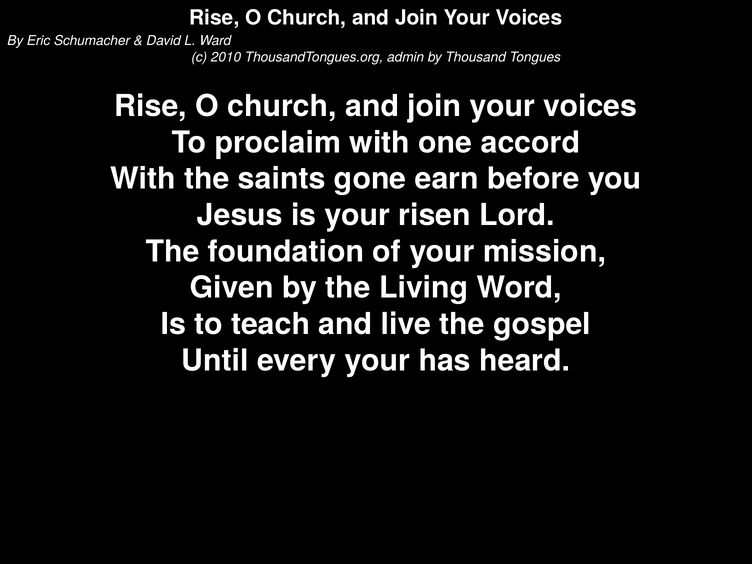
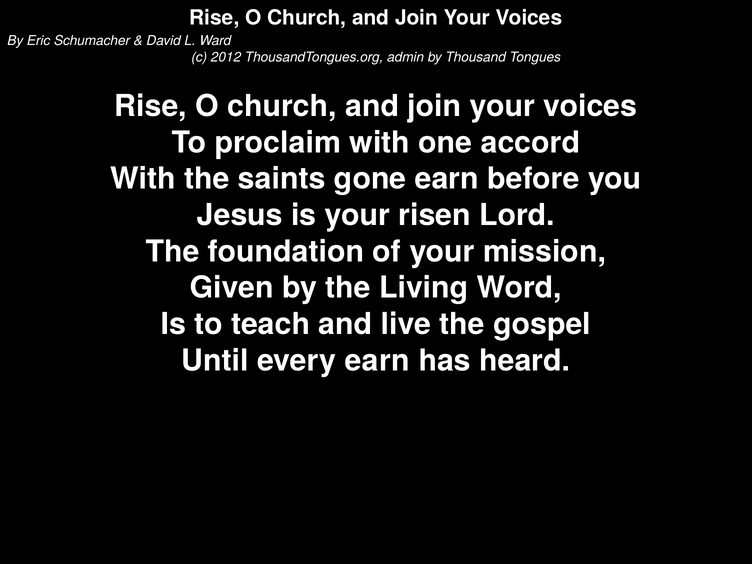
2010: 2010 -> 2012 (226, 57)
every your: your -> earn (377, 361)
